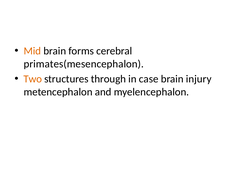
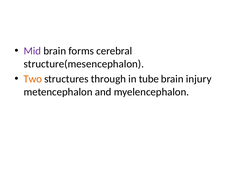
Mid colour: orange -> purple (32, 51)
primates(mesencephalon: primates(mesencephalon -> structure(mesencephalon (84, 64)
case: case -> tube (149, 79)
